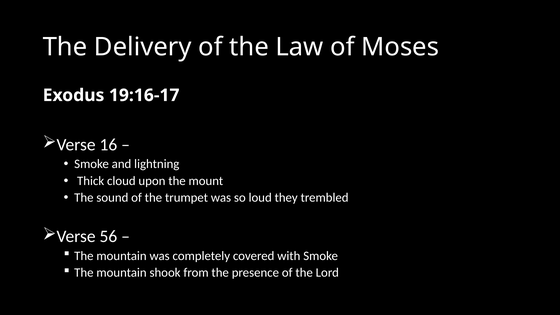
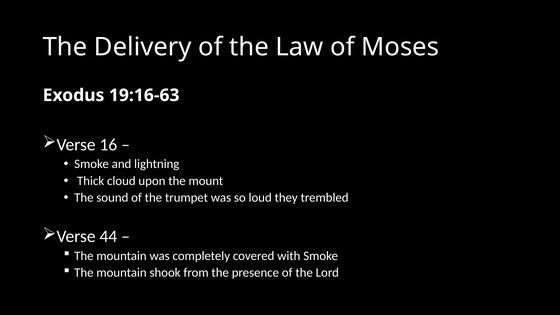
19:16-17: 19:16-17 -> 19:16-63 (144, 95)
56: 56 -> 44 (108, 237)
